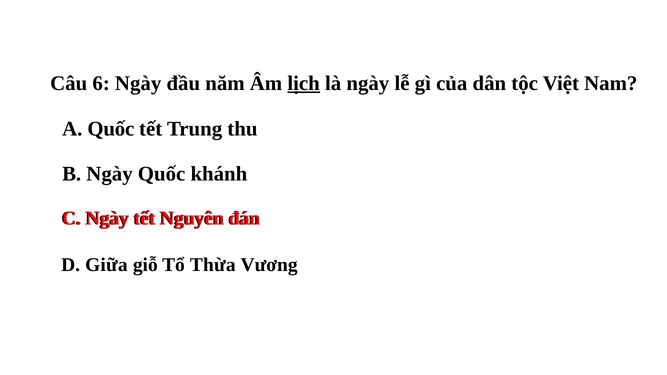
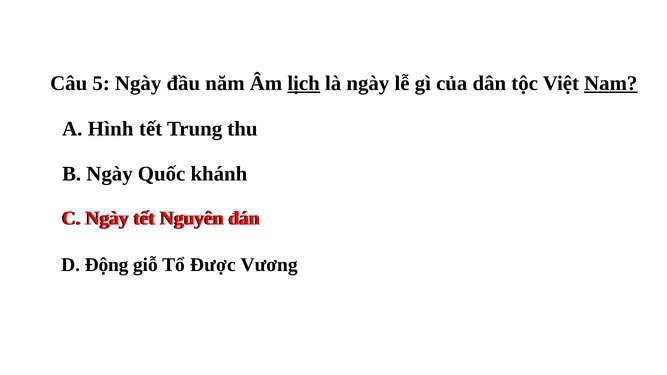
6: 6 -> 5 (101, 83)
Nam underline: none -> present (611, 83)
A Quốc: Quốc -> Hình (111, 129)
Giữa: Giữa -> Động (107, 265)
Thừa: Thừa -> Được (213, 265)
